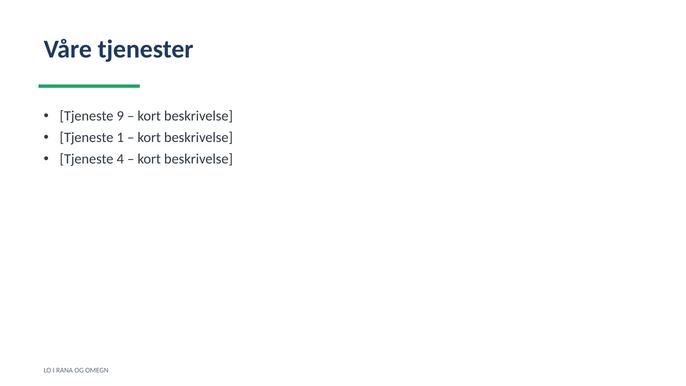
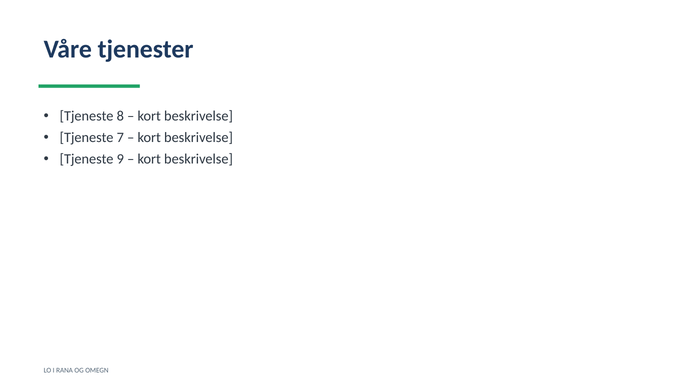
9: 9 -> 8 (120, 116)
1: 1 -> 7 (120, 138)
4: 4 -> 9 (120, 159)
